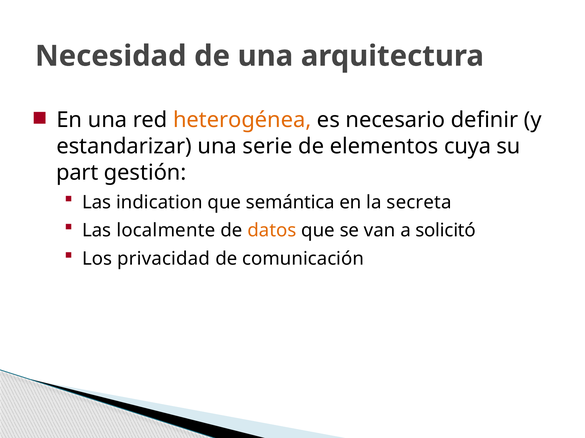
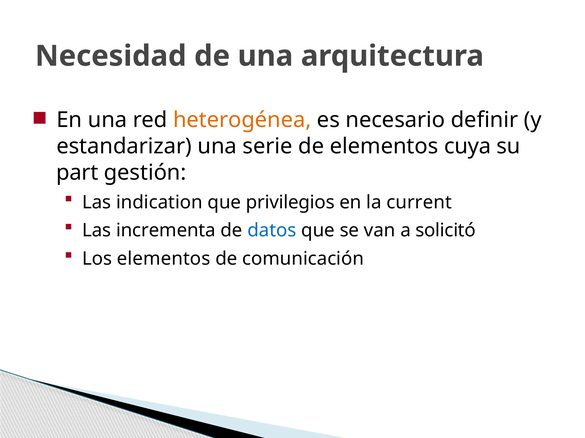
semántica: semántica -> privilegios (290, 203)
secreta: secreta -> current (419, 203)
localmente: localmente -> incrementa (166, 231)
datos colour: orange -> blue (272, 231)
Los privacidad: privacidad -> elementos (164, 259)
